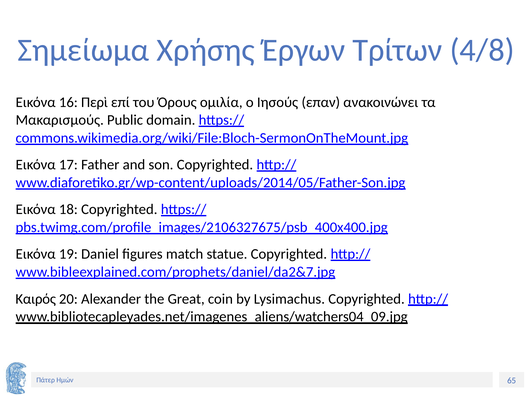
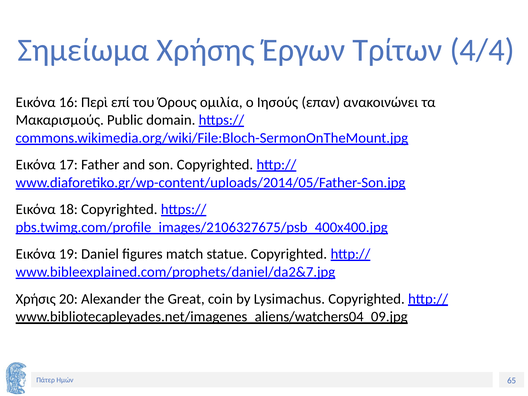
4/8: 4/8 -> 4/4 (482, 50)
Καιρός: Καιρός -> Χρήσις (36, 299)
